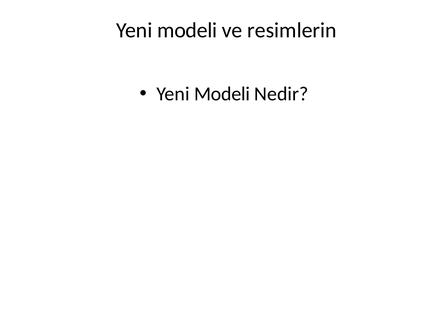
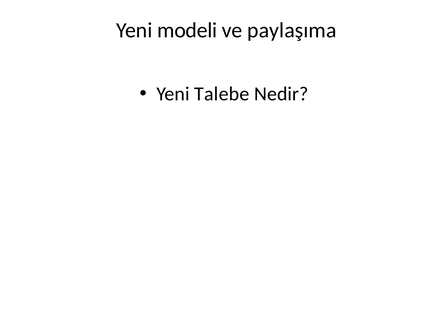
resimlerin: resimlerin -> paylaşıma (292, 30)
Modeli: Modeli -> Talebe (222, 94)
